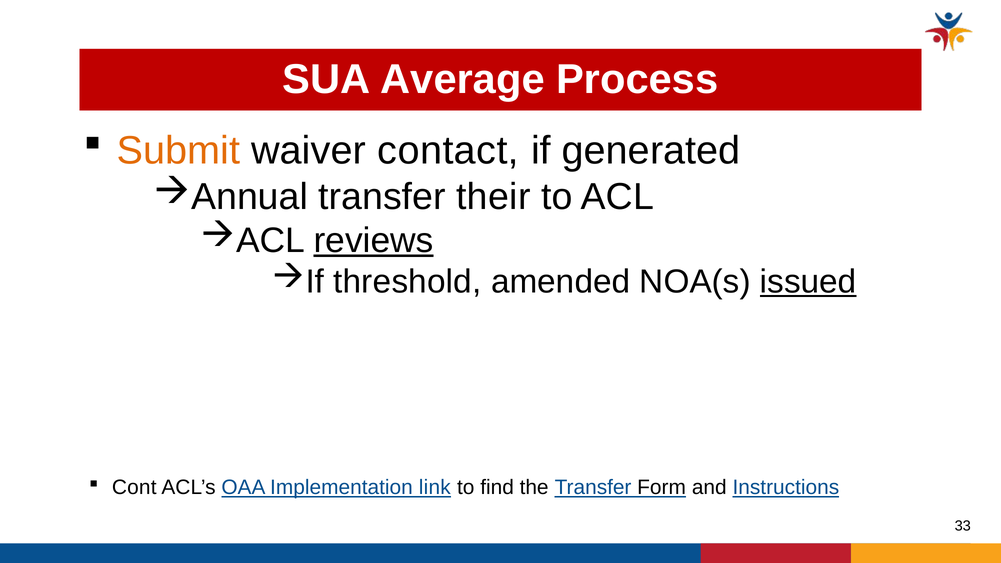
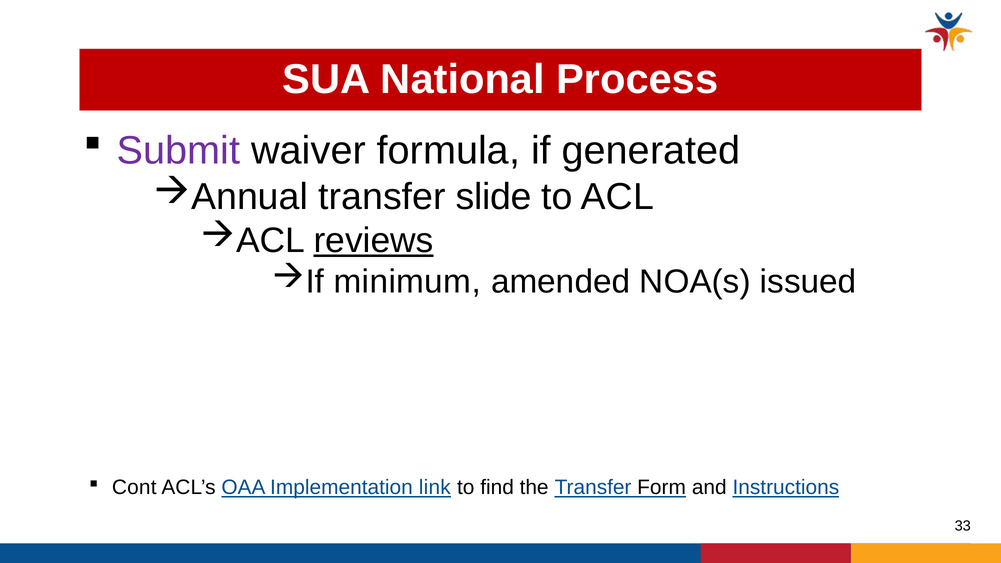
Average: Average -> National (463, 79)
Submit colour: orange -> purple (179, 151)
contact: contact -> formula (448, 151)
their: their -> slide (494, 197)
threshold: threshold -> minimum (407, 282)
issued underline: present -> none (808, 282)
